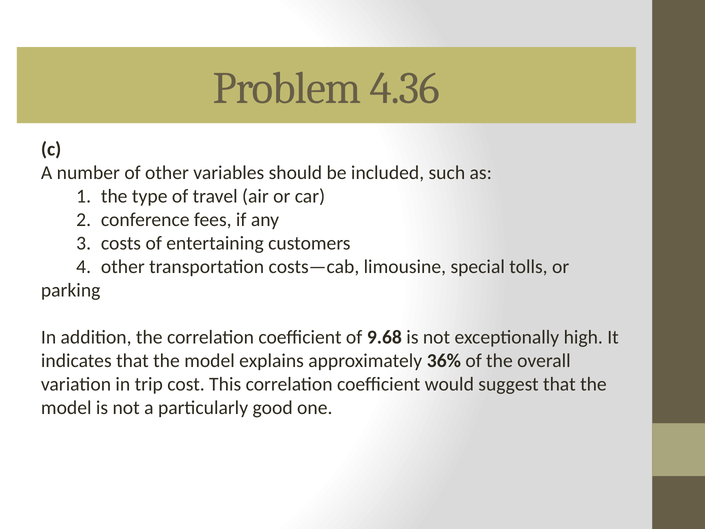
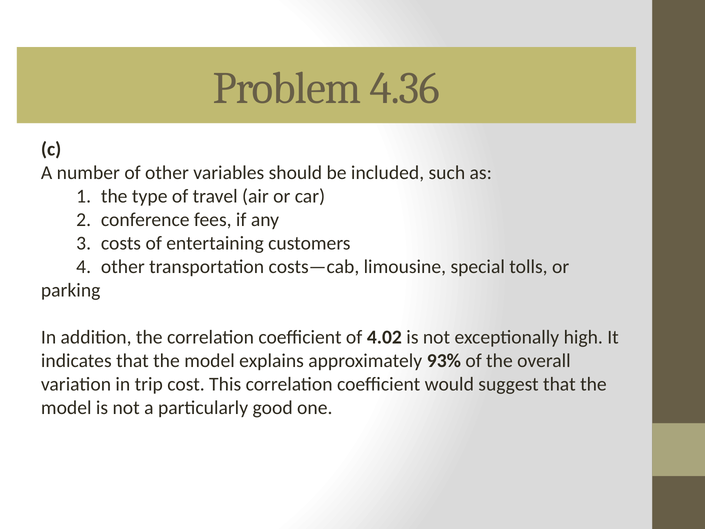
9.68: 9.68 -> 4.02 (384, 337)
36%: 36% -> 93% (444, 361)
